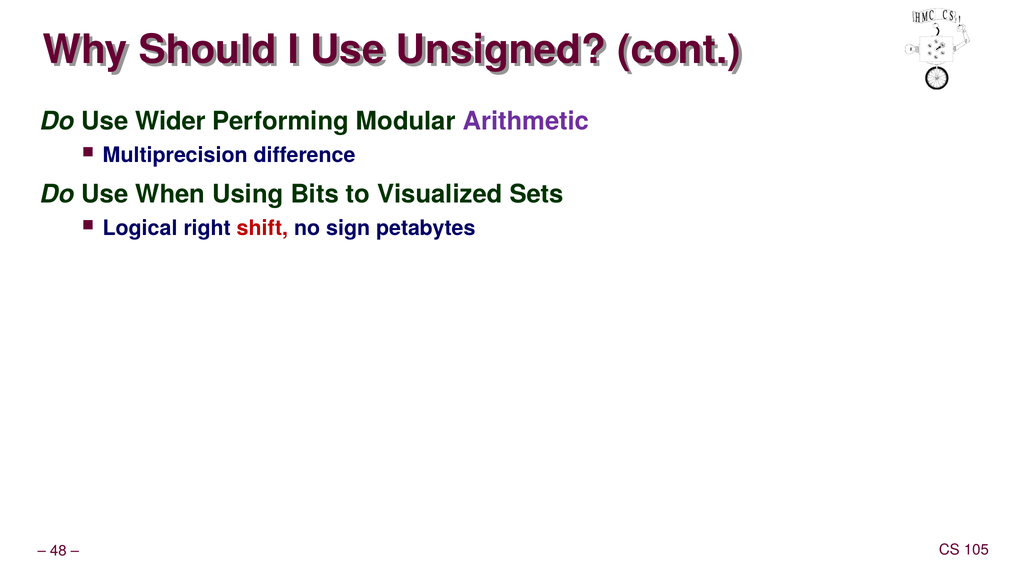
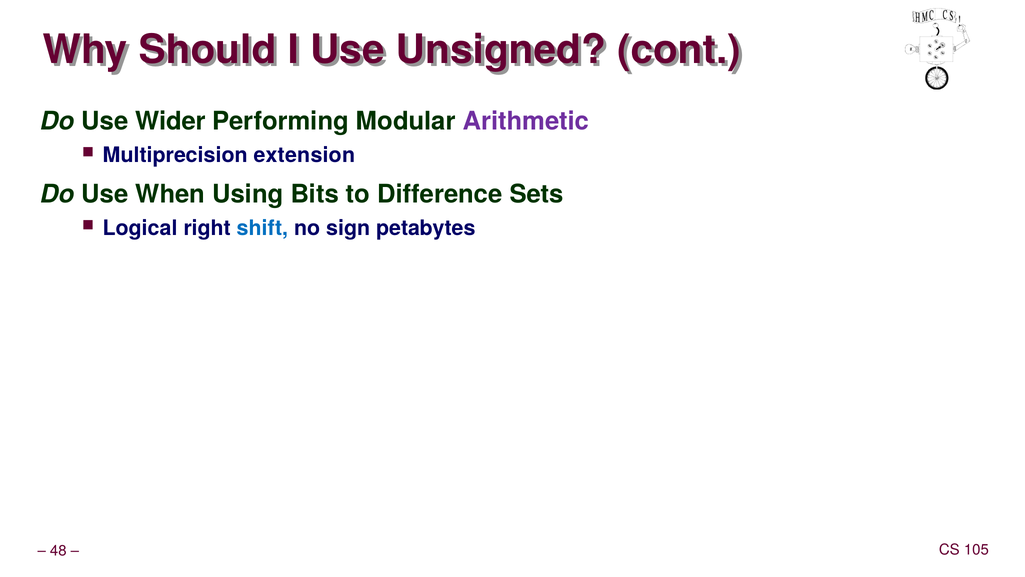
difference: difference -> extension (305, 155)
Visualized: Visualized -> Difference (440, 194)
shift colour: red -> blue (263, 228)
